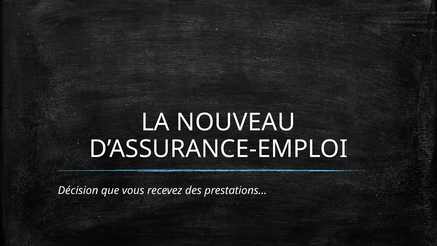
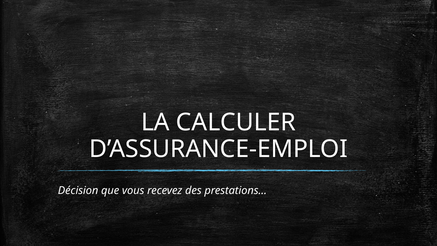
NOUVEAU: NOUVEAU -> CALCULER (236, 122)
